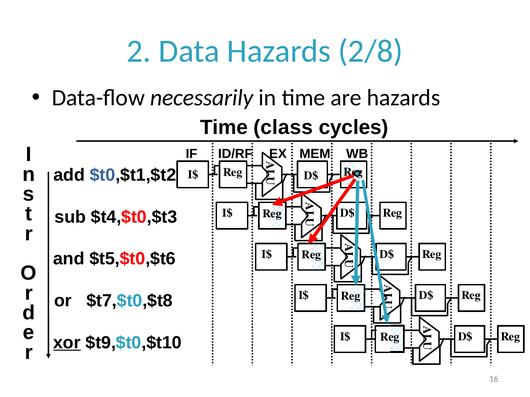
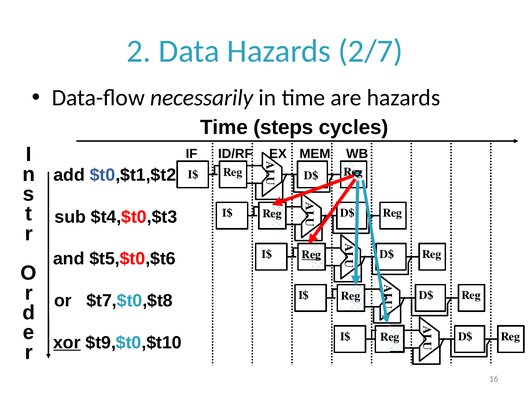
2/8: 2/8 -> 2/7 (371, 51)
class: class -> steps (283, 128)
Reg underline: none -> present (311, 255)
